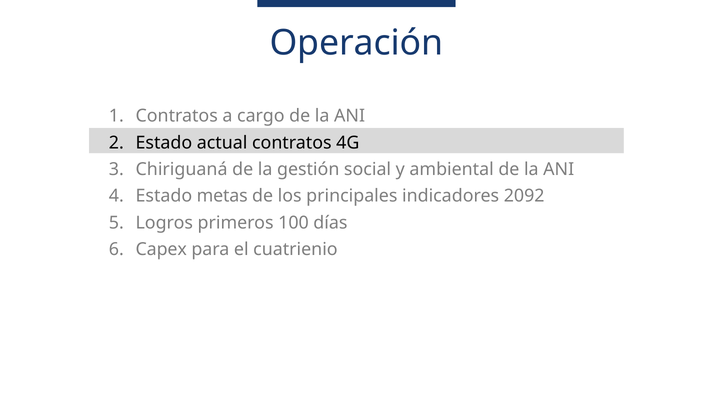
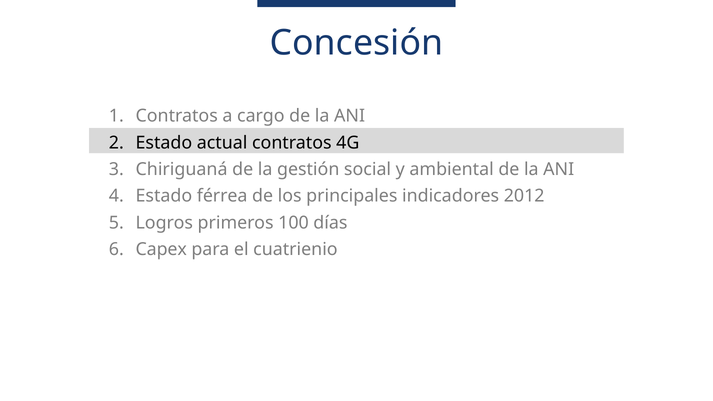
Operación: Operación -> Concesión (356, 43)
metas: metas -> férrea (222, 196)
2092: 2092 -> 2012 (524, 196)
